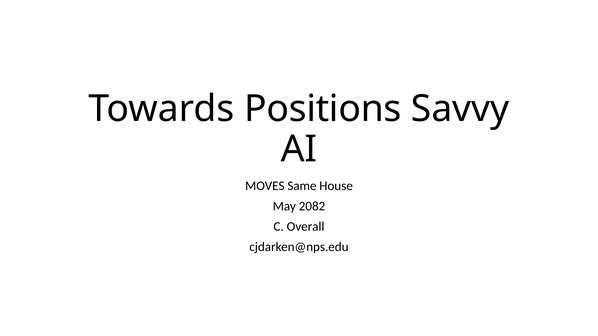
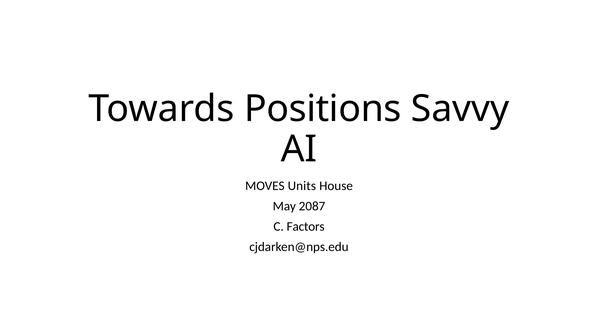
Same: Same -> Units (302, 186)
2082: 2082 -> 2087 (312, 206)
Overall: Overall -> Factors (306, 227)
